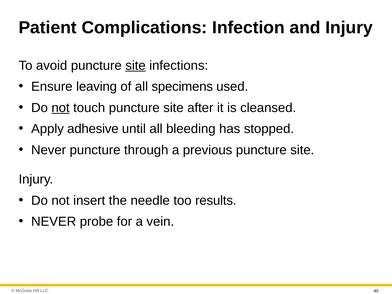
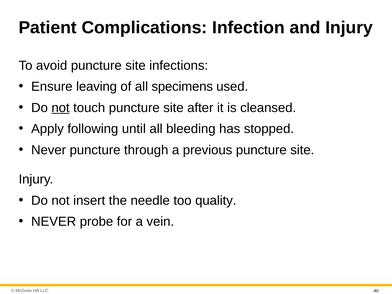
site underline: present -> none (136, 65)
adhesive: adhesive -> following (93, 129)
results: results -> quality (216, 200)
